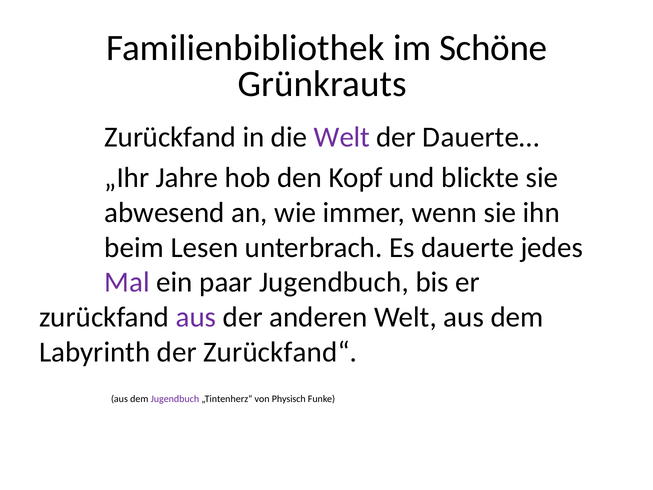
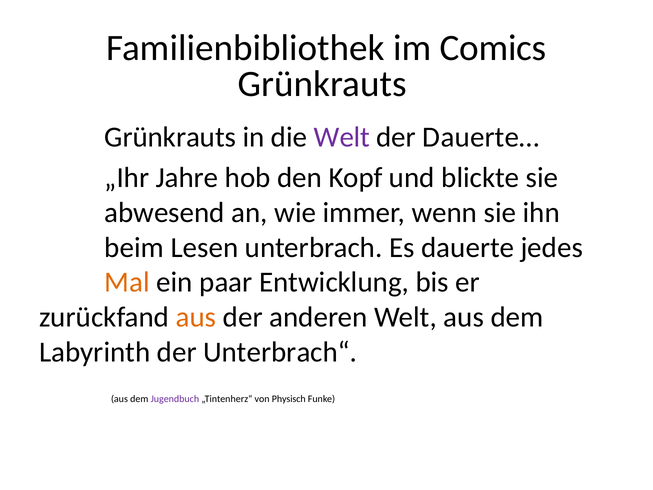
Schöne: Schöne -> Comics (493, 48)
Zurückfand: Zurückfand -> Grünkrauts (170, 137)
Mal colour: purple -> orange (127, 282)
paar Jugendbuch: Jugendbuch -> Entwicklung (334, 282)
aus colour: purple -> orange (196, 317)
Zurückfand“: Zurückfand“ -> Unterbrach“ (280, 352)
